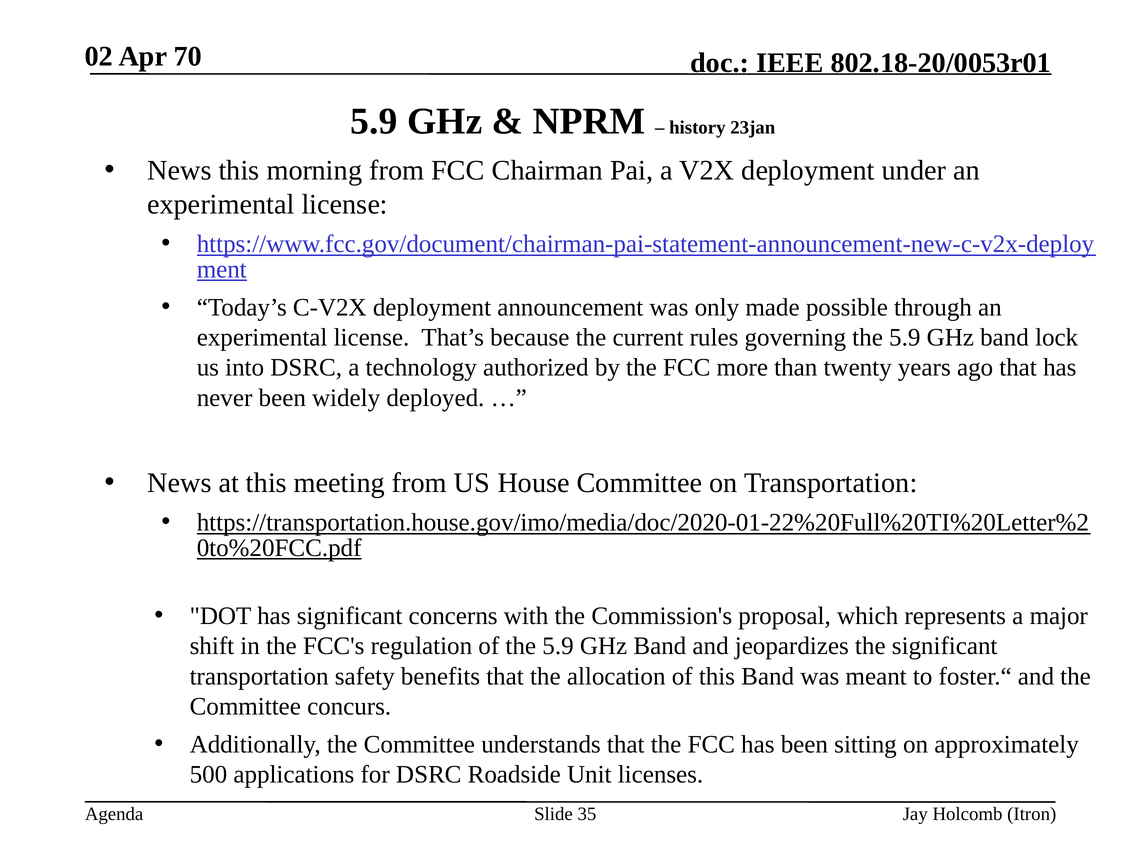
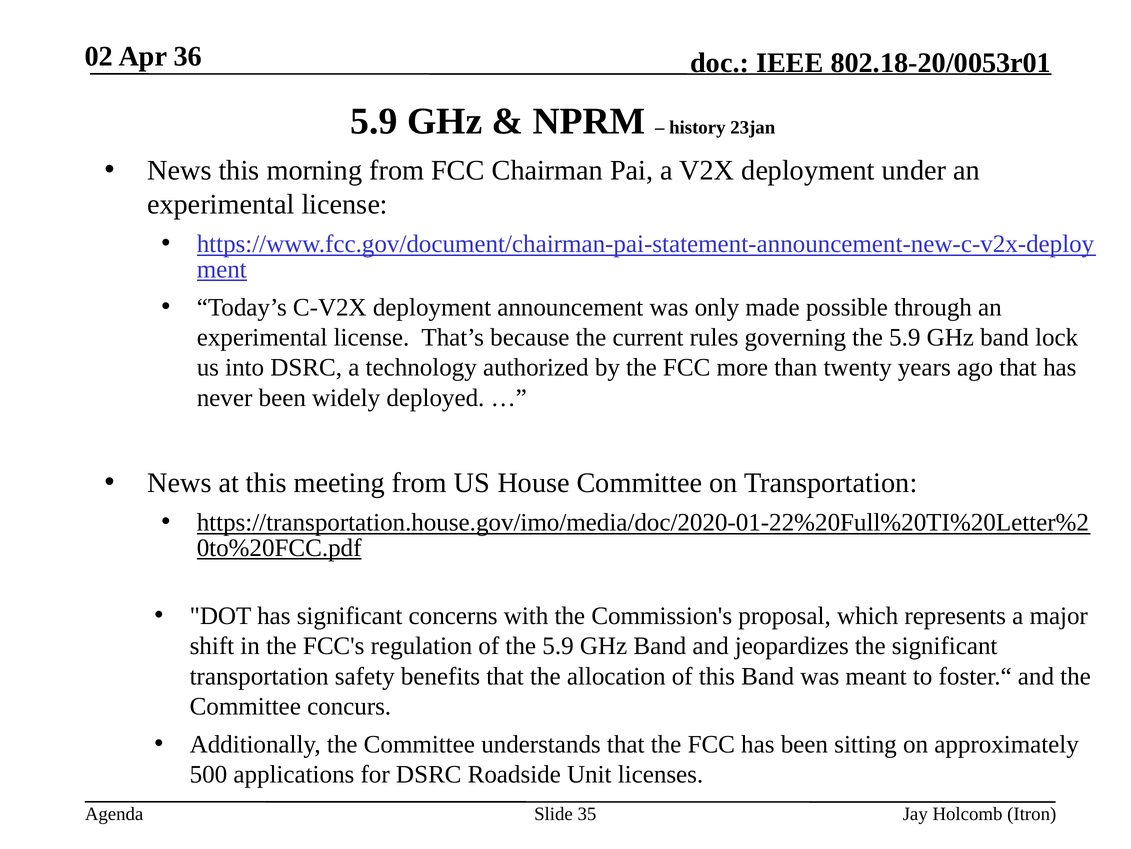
70: 70 -> 36 (188, 56)
